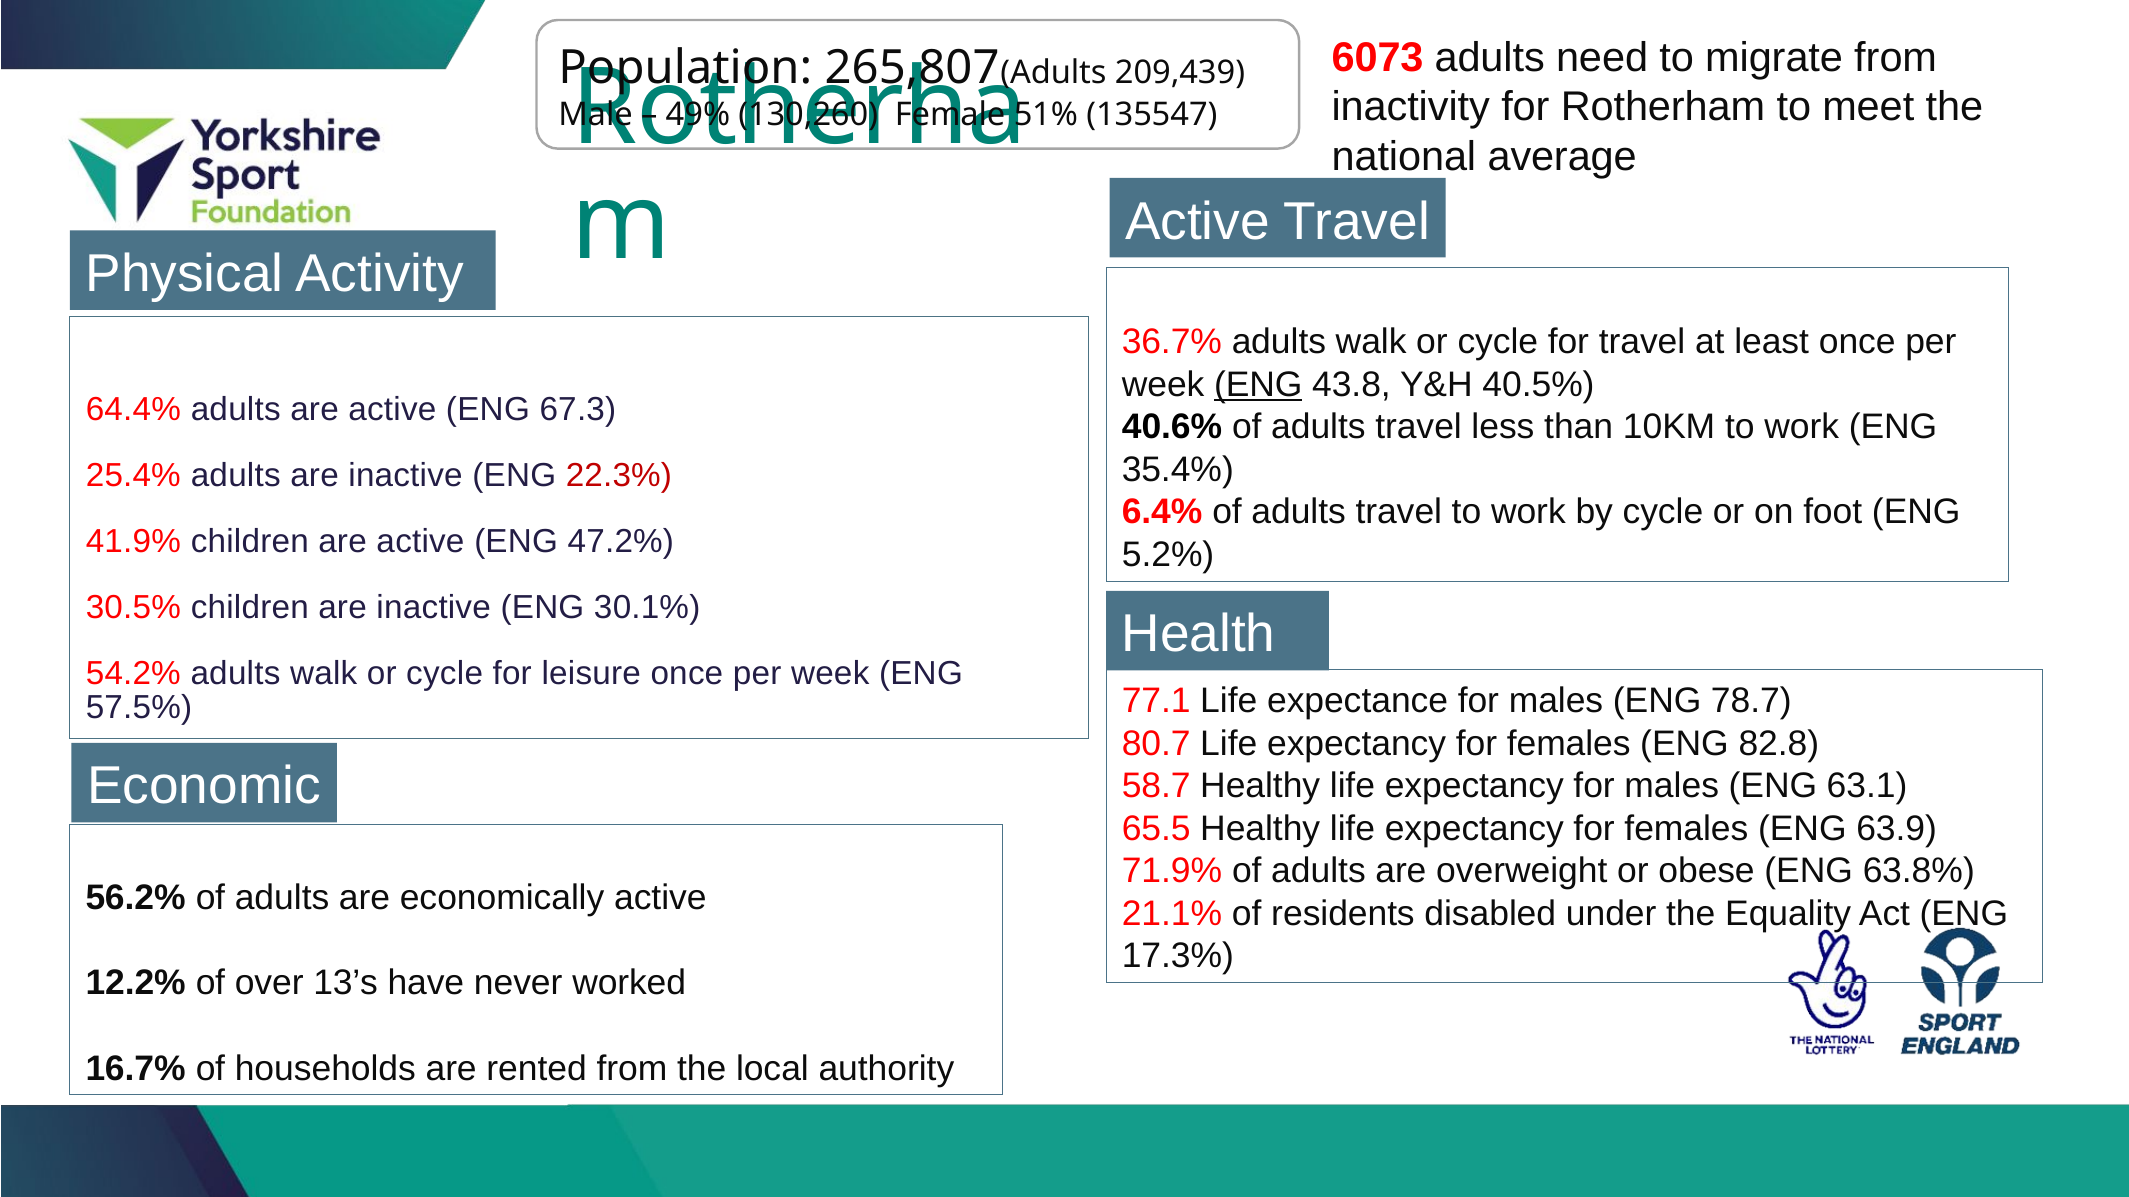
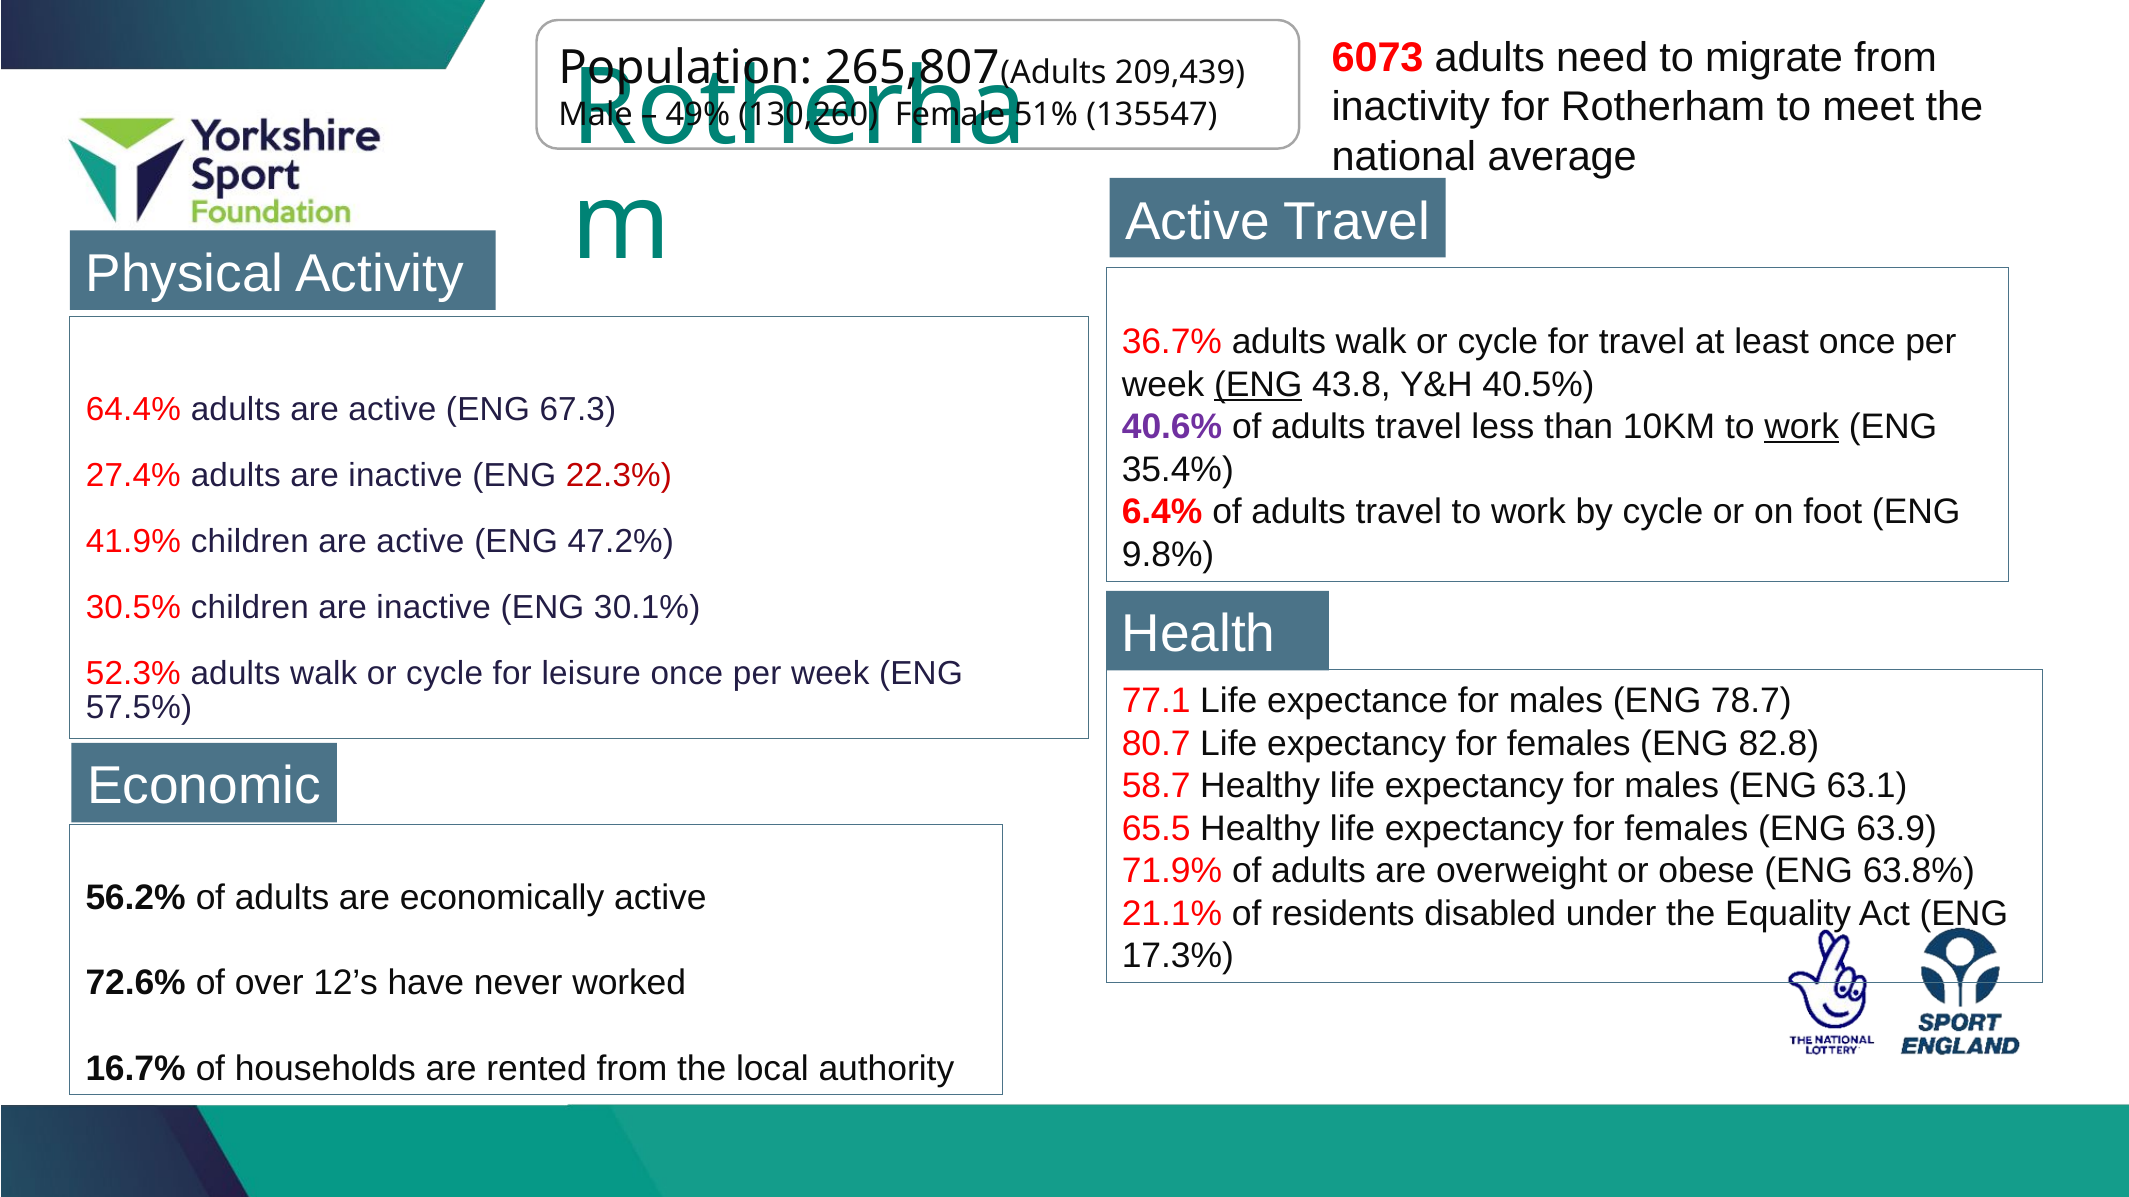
40.6% colour: black -> purple (1172, 427)
work underline: none -> present (1802, 427)
25.4%: 25.4% -> 27.4% (133, 476)
5.2%: 5.2% -> 9.8% (1168, 555)
54.2%: 54.2% -> 52.3% (133, 674)
12.2%: 12.2% -> 72.6% (136, 984)
13’s: 13’s -> 12’s (346, 984)
